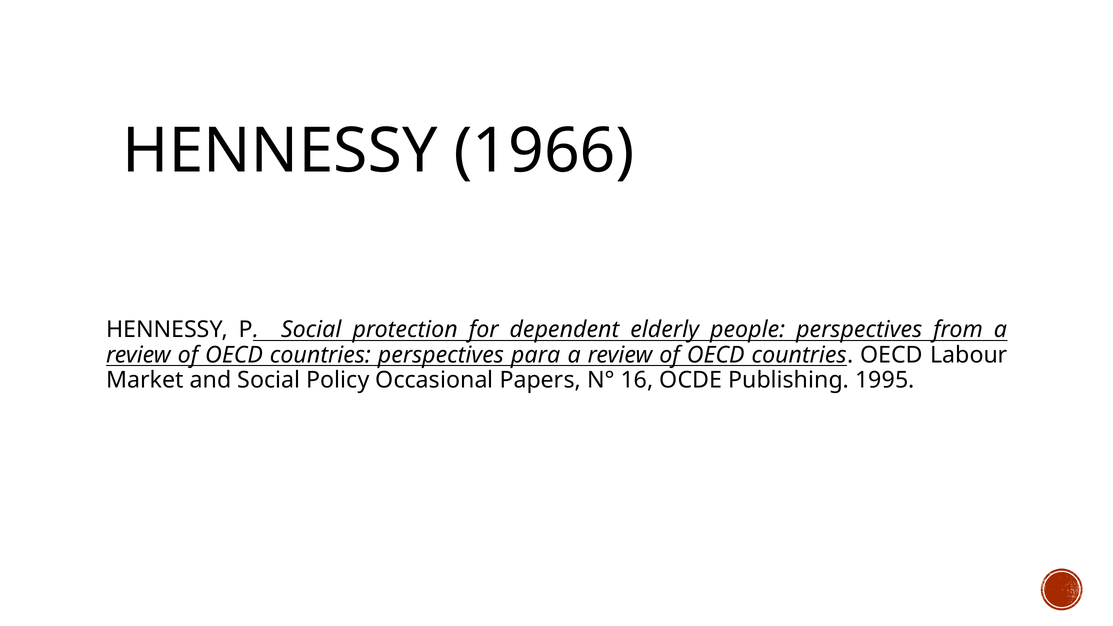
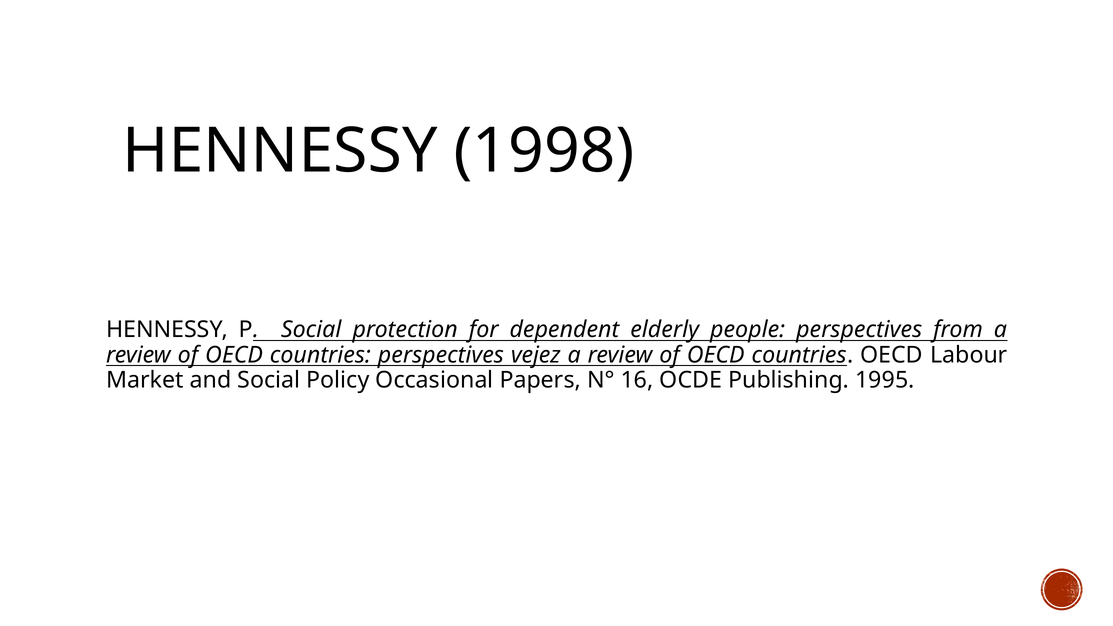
1966: 1966 -> 1998 (544, 151)
para: para -> vejez (536, 355)
